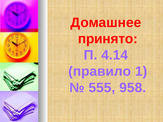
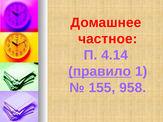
принято: принято -> частное (108, 39)
правило underline: none -> present (100, 72)
555: 555 -> 155 (102, 88)
